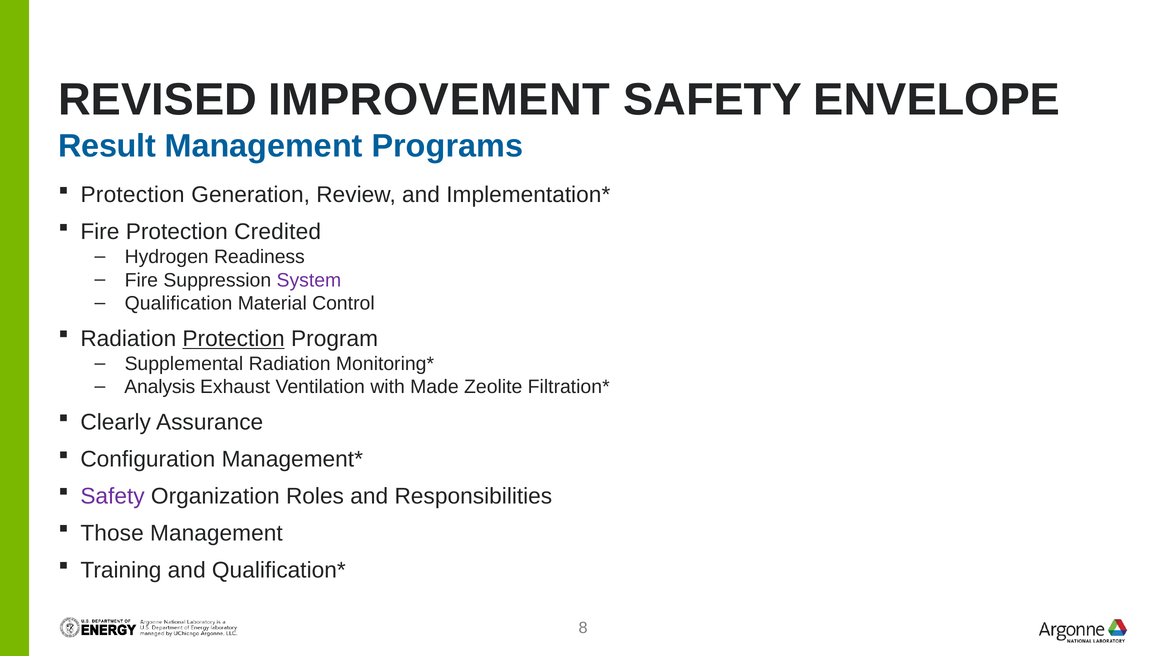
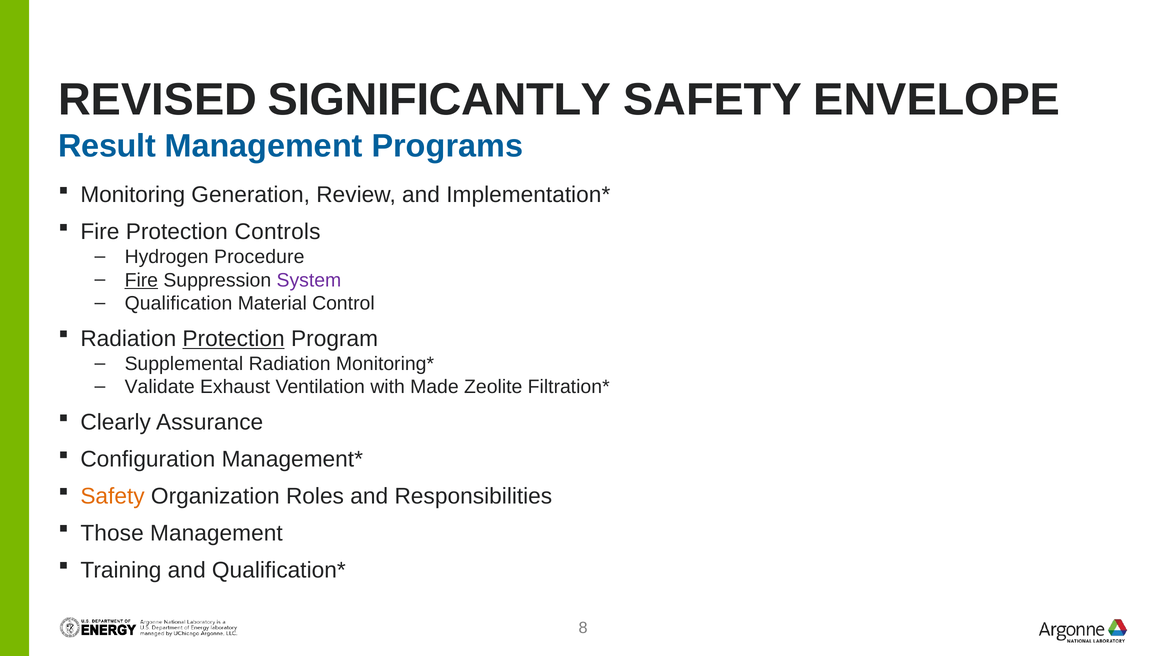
IMPROVEMENT: IMPROVEMENT -> SIGNIFICANTLY (439, 100)
Protection: Protection -> Monitoring (133, 195)
Credited: Credited -> Controls (278, 232)
Readiness: Readiness -> Procedure (259, 257)
Fire underline: none -> present (141, 280)
Analysis: Analysis -> Validate (160, 387)
Safety colour: purple -> orange (113, 496)
